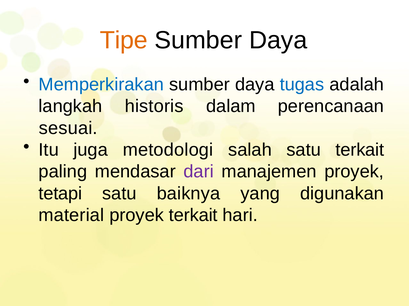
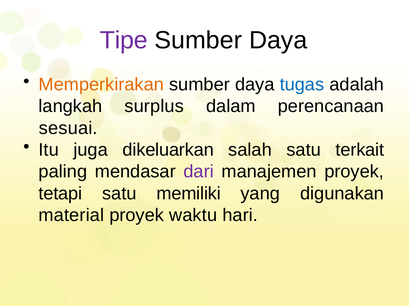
Tipe colour: orange -> purple (124, 40)
Memperkirakan colour: blue -> orange (101, 85)
historis: historis -> surplus (154, 107)
metodologi: metodologi -> dikeluarkan (168, 150)
baiknya: baiknya -> memiliki (189, 194)
proyek terkait: terkait -> waktu (193, 216)
